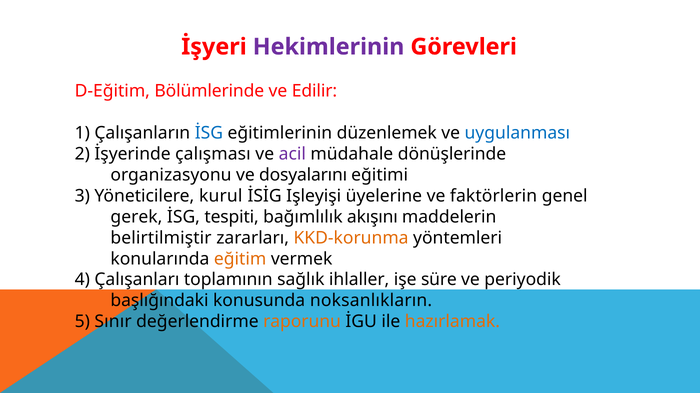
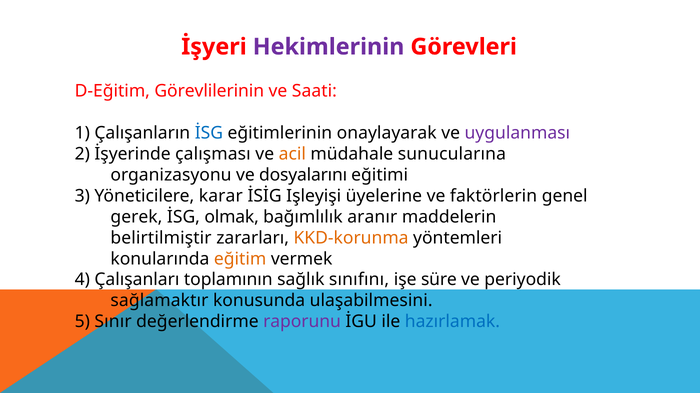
Bölümlerinde: Bölümlerinde -> Görevlilerinin (209, 91)
Edilir: Edilir -> Saati (314, 91)
düzenlemek: düzenlemek -> onaylayarak (387, 133)
uygulanması colour: blue -> purple (517, 133)
acil colour: purple -> orange (292, 154)
dönüşlerinde: dönüşlerinde -> sunucularına (452, 154)
kurul: kurul -> karar (221, 196)
tespiti: tespiti -> olmak (232, 217)
akışını: akışını -> aranır (372, 217)
ihlaller: ihlaller -> sınıfını (359, 280)
başlığındaki: başlığındaki -> sağlamaktır (159, 301)
noksanlıkların: noksanlıkların -> ulaşabilmesini (371, 301)
raporunu colour: orange -> purple (302, 322)
hazırlamak colour: orange -> blue (452, 322)
